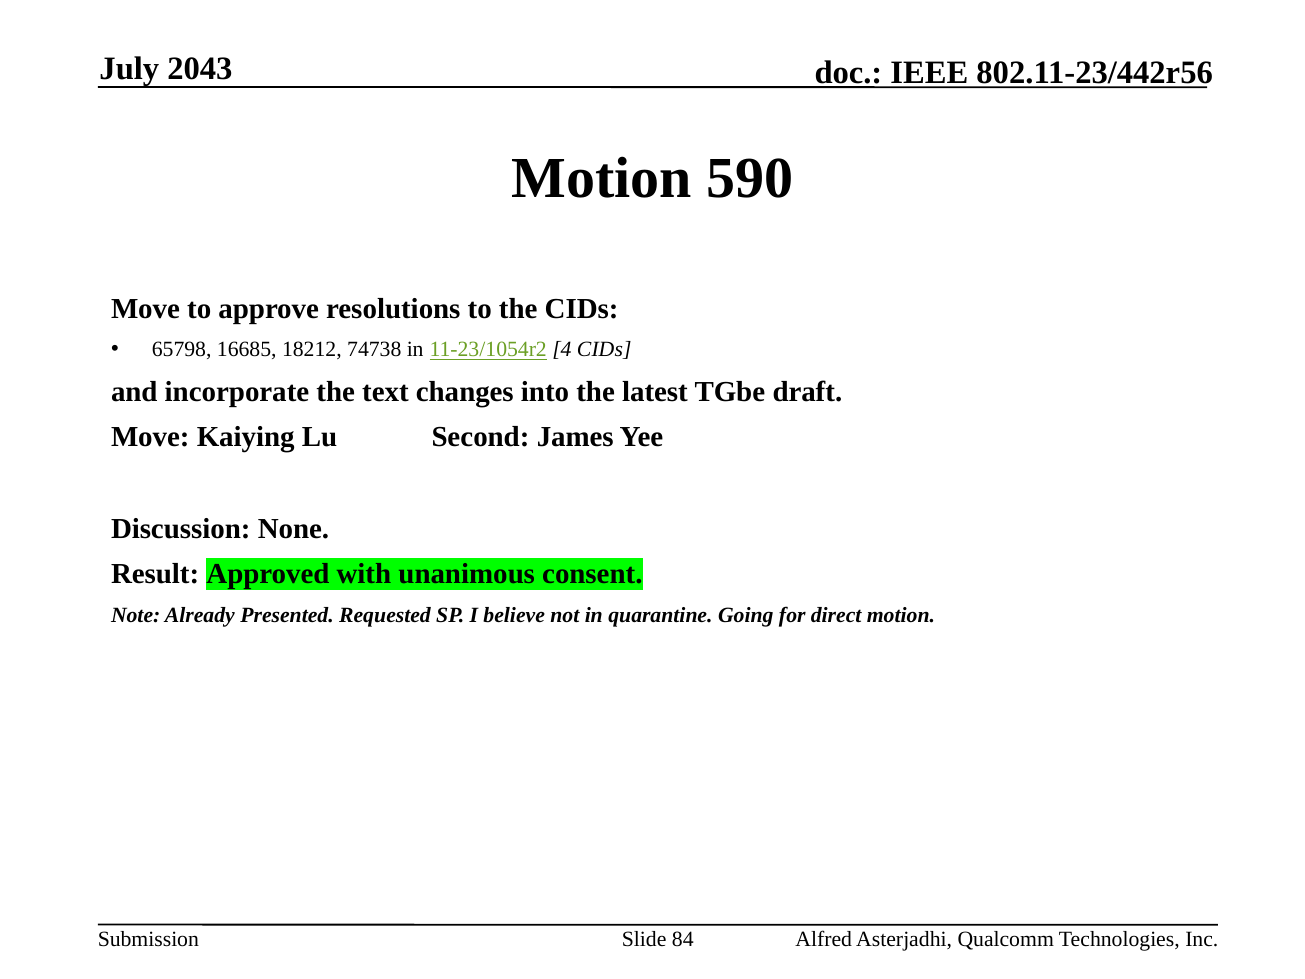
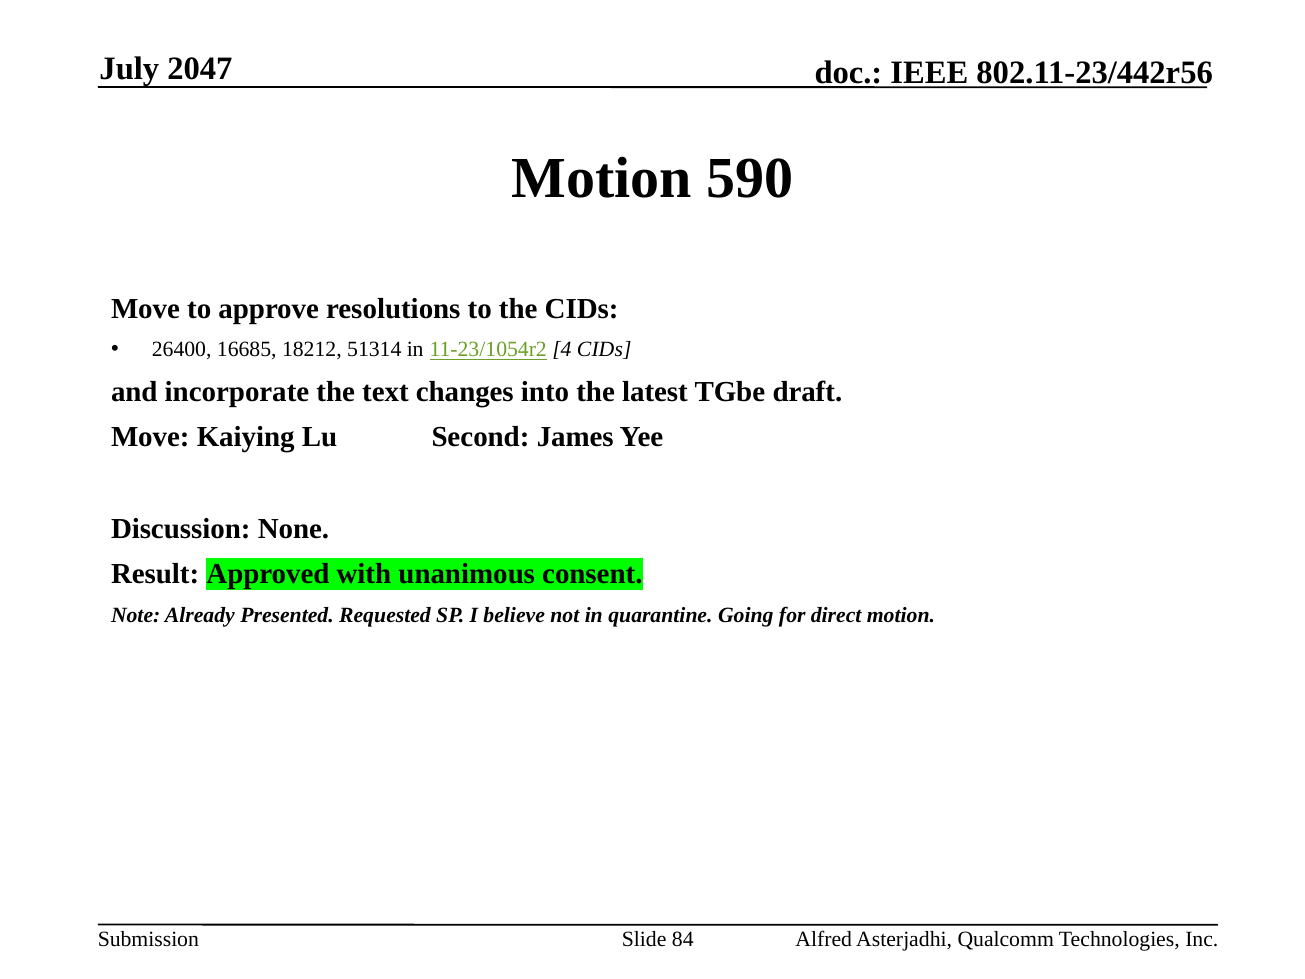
2043: 2043 -> 2047 (200, 69)
65798: 65798 -> 26400 (182, 350)
74738: 74738 -> 51314 (374, 350)
